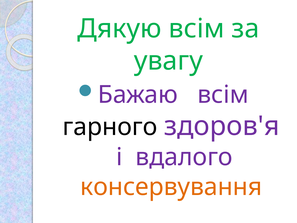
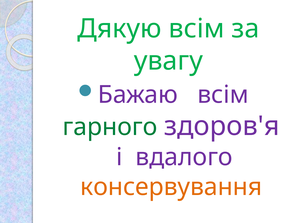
гарного colour: black -> green (110, 127)
